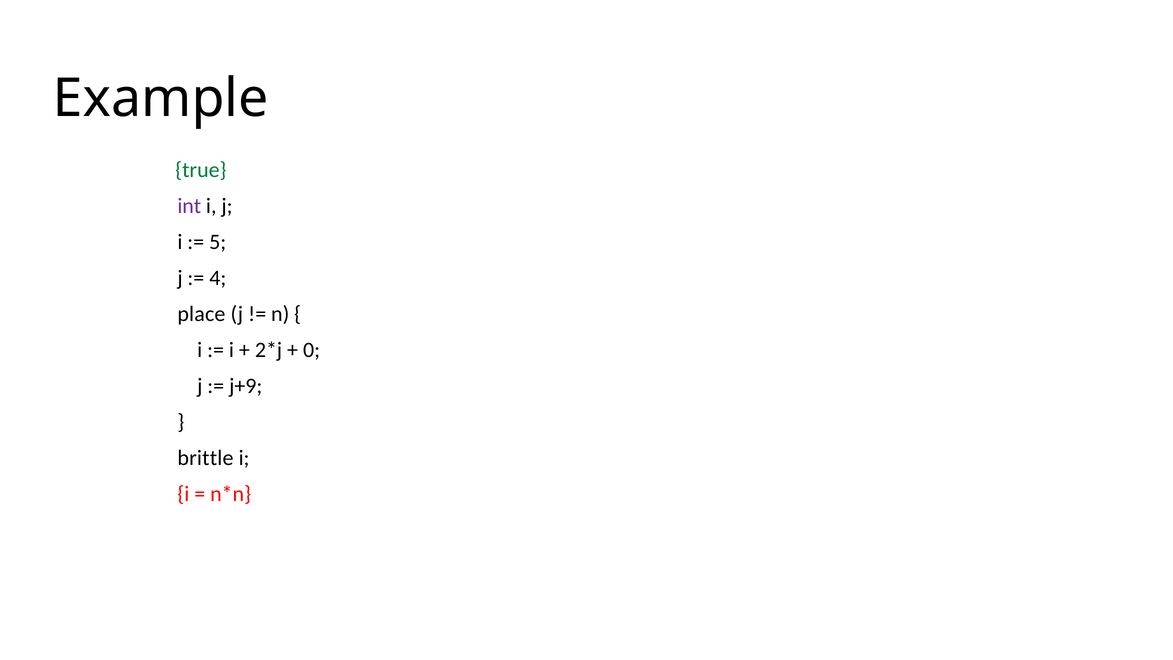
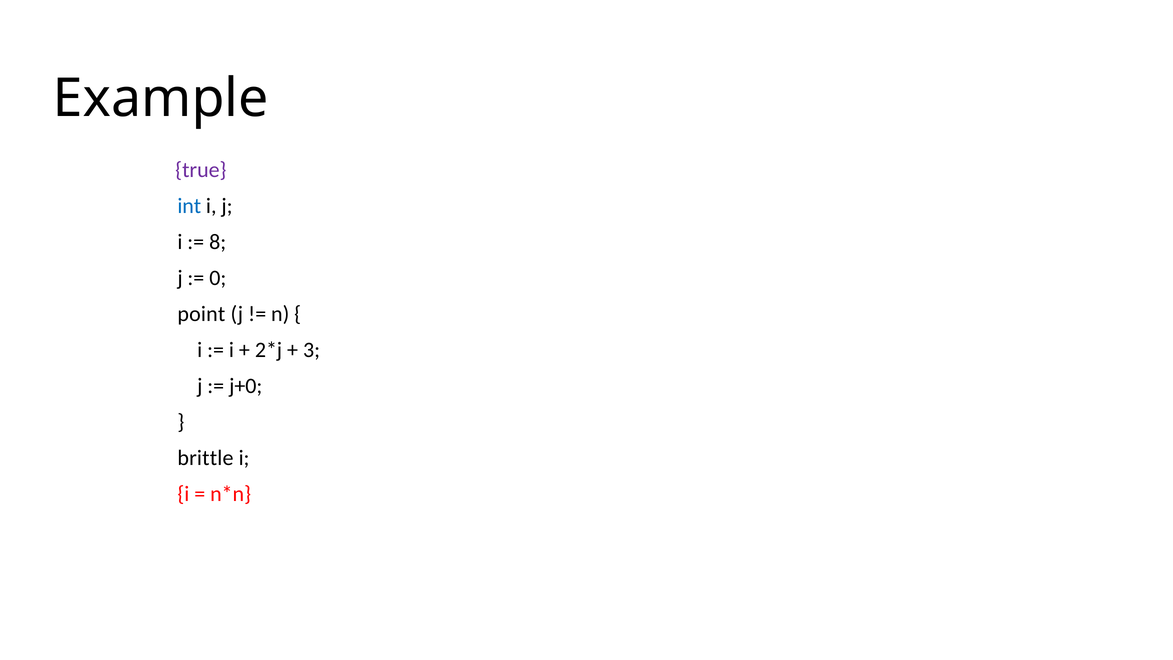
true colour: green -> purple (201, 170)
int colour: purple -> blue (189, 206)
5: 5 -> 8 (218, 242)
4: 4 -> 0 (218, 278)
place: place -> point (201, 314)
0: 0 -> 3 (312, 350)
j+9: j+9 -> j+0 (246, 386)
